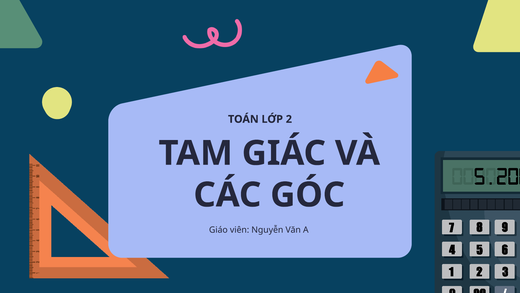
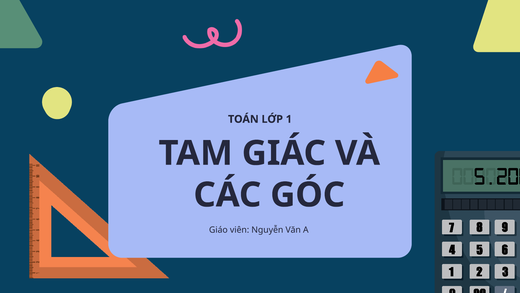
2: 2 -> 1 (289, 119)
